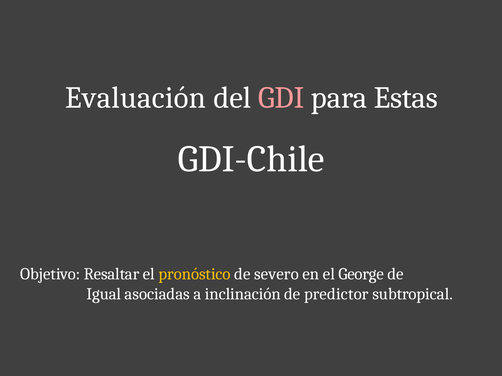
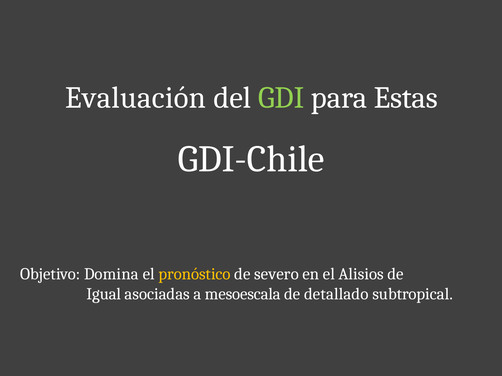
GDI colour: pink -> light green (281, 98)
Resaltar: Resaltar -> Domina (111, 274)
George: George -> Alisios (361, 274)
inclinación: inclinación -> mesoescala (243, 294)
predictor: predictor -> detallado (336, 294)
